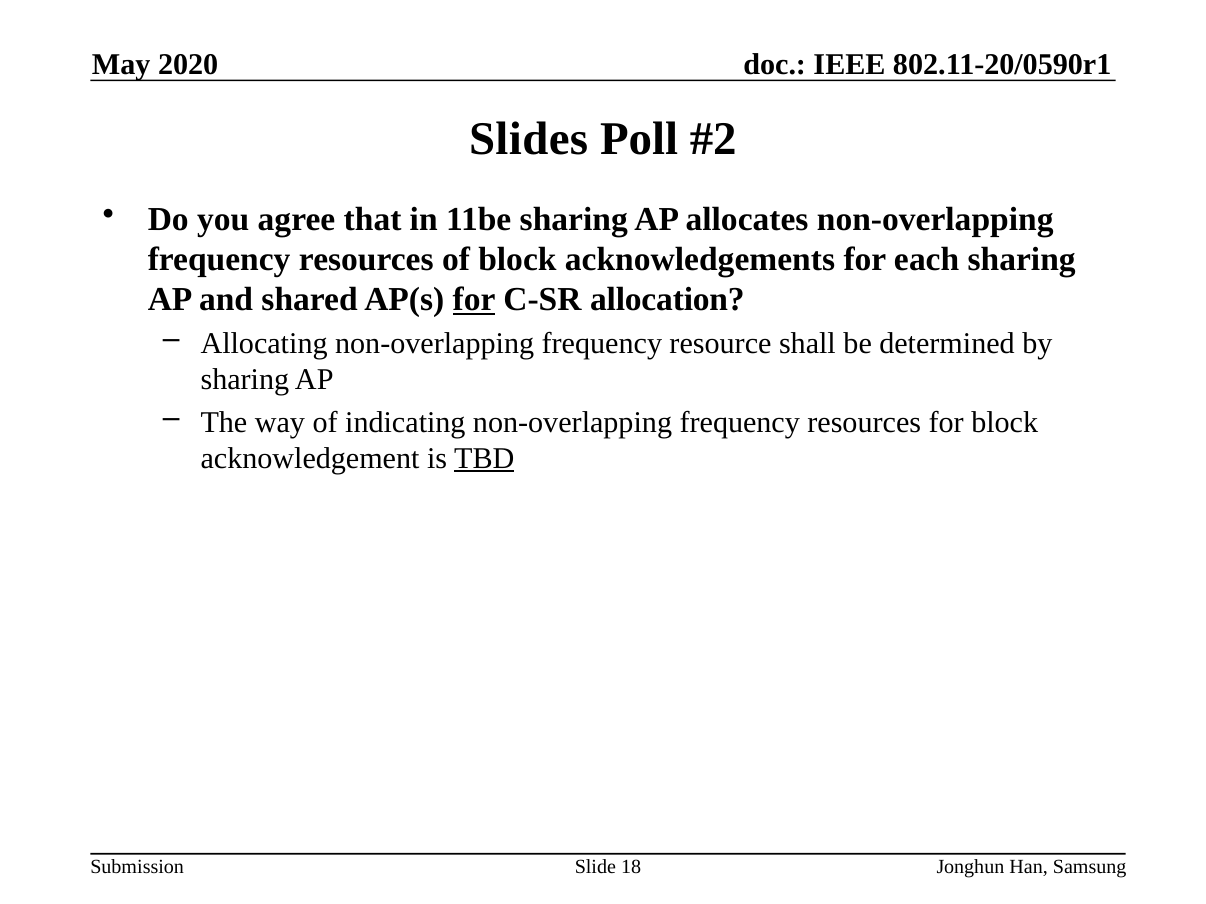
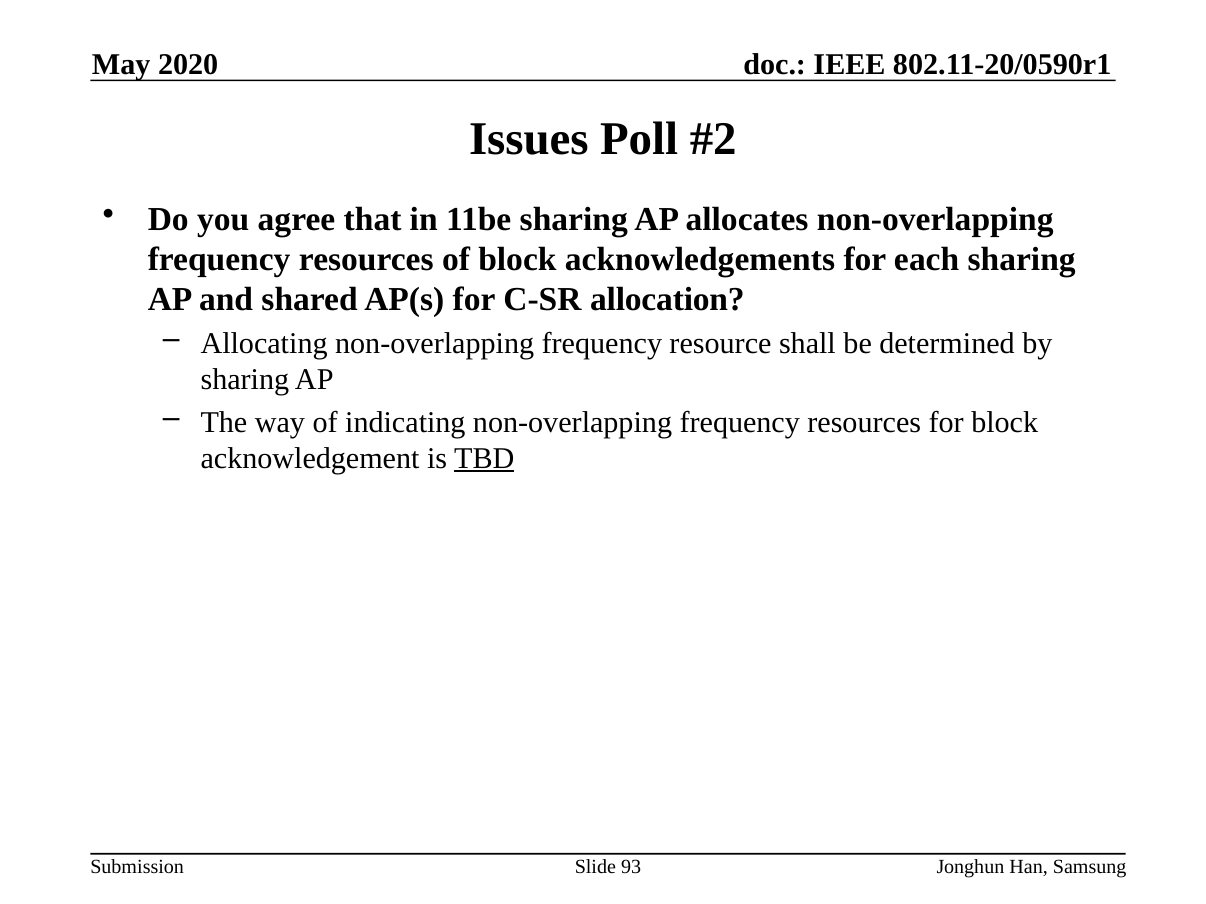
Slides: Slides -> Issues (529, 139)
for underline: present -> none (474, 300)
18: 18 -> 93 (631, 867)
